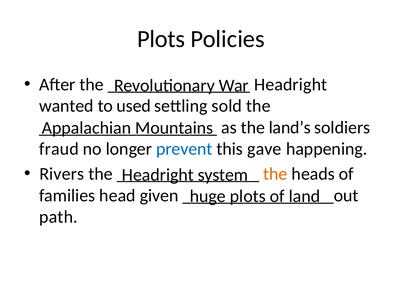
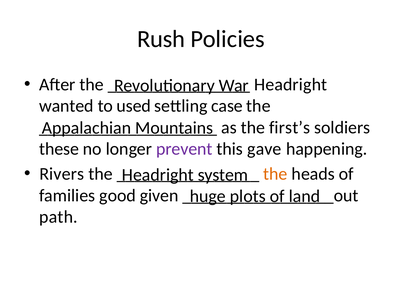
Plots: Plots -> Rush (161, 39)
sold: sold -> case (227, 106)
land’s: land’s -> first’s (290, 127)
fraud: fraud -> these (59, 149)
prevent colour: blue -> purple (184, 149)
head: head -> good (118, 195)
